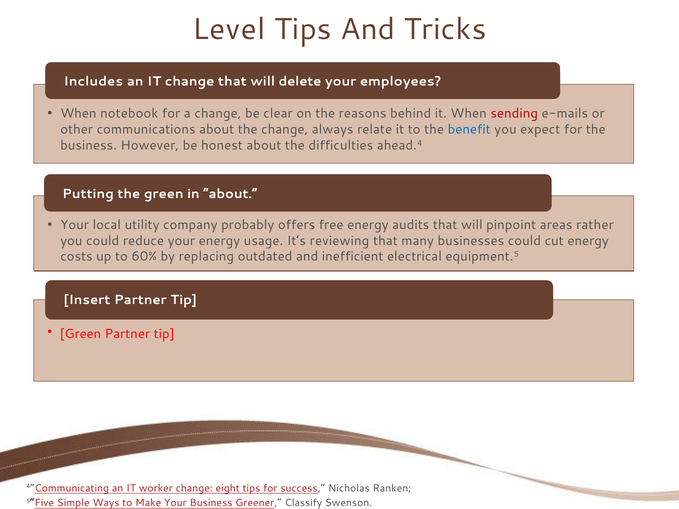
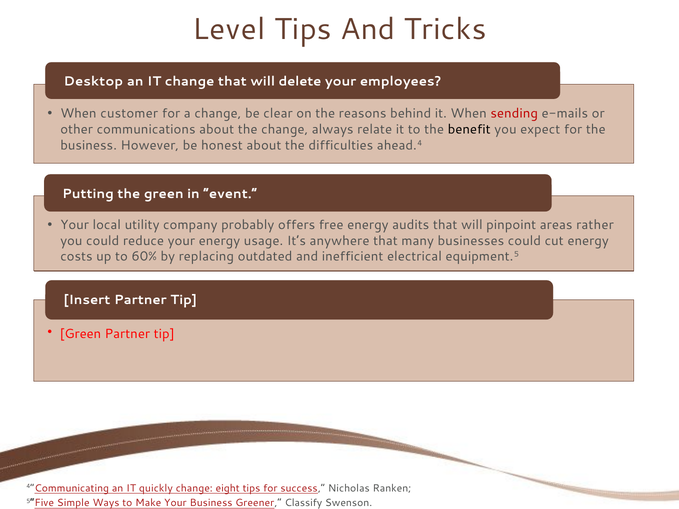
Includes: Includes -> Desktop (93, 82)
notebook: notebook -> customer (129, 114)
benefit colour: blue -> black (469, 129)
in about: about -> event (230, 194)
reviewing: reviewing -> anywhere (340, 241)
worker: worker -> quickly (156, 488)
